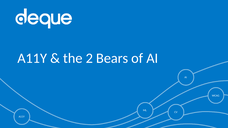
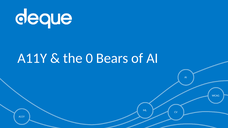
2: 2 -> 0 (89, 58)
